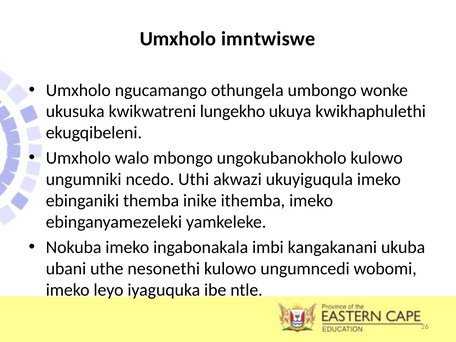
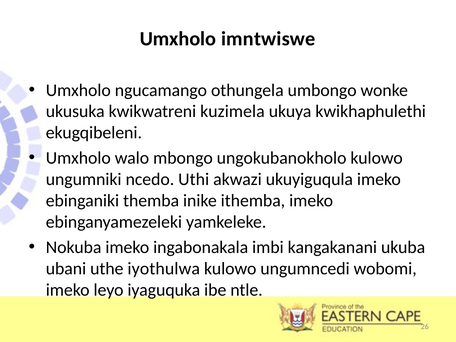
lungekho: lungekho -> kuzimela (232, 111)
nesonethi: nesonethi -> iyothulwa (164, 269)
